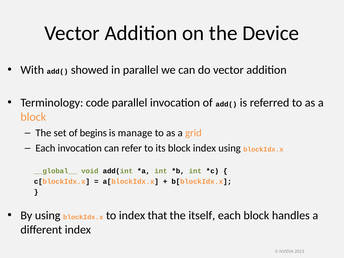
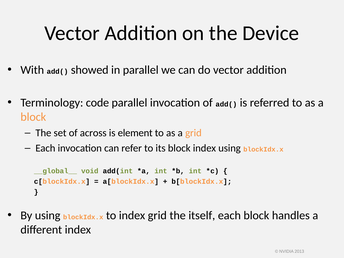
begins: begins -> across (93, 133)
manage: manage -> element (135, 133)
index that: that -> grid (157, 215)
